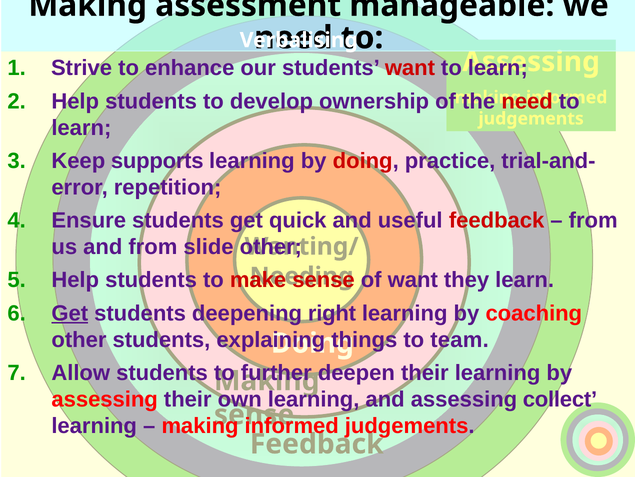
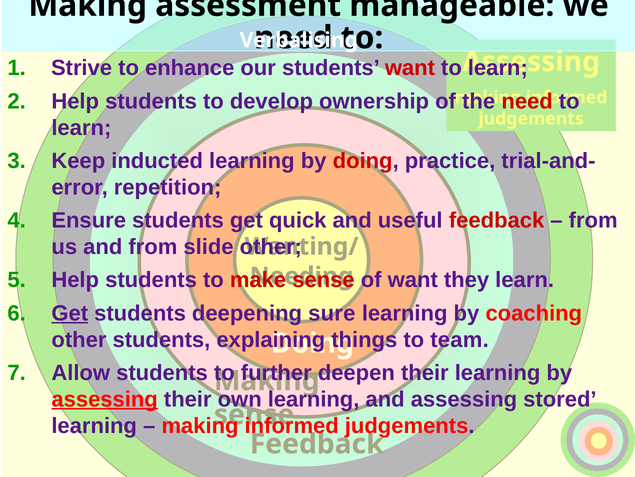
supports: supports -> inducted (157, 161)
right: right -> sure (332, 313)
assessing underline: none -> present (105, 399)
collect: collect -> stored (560, 399)
